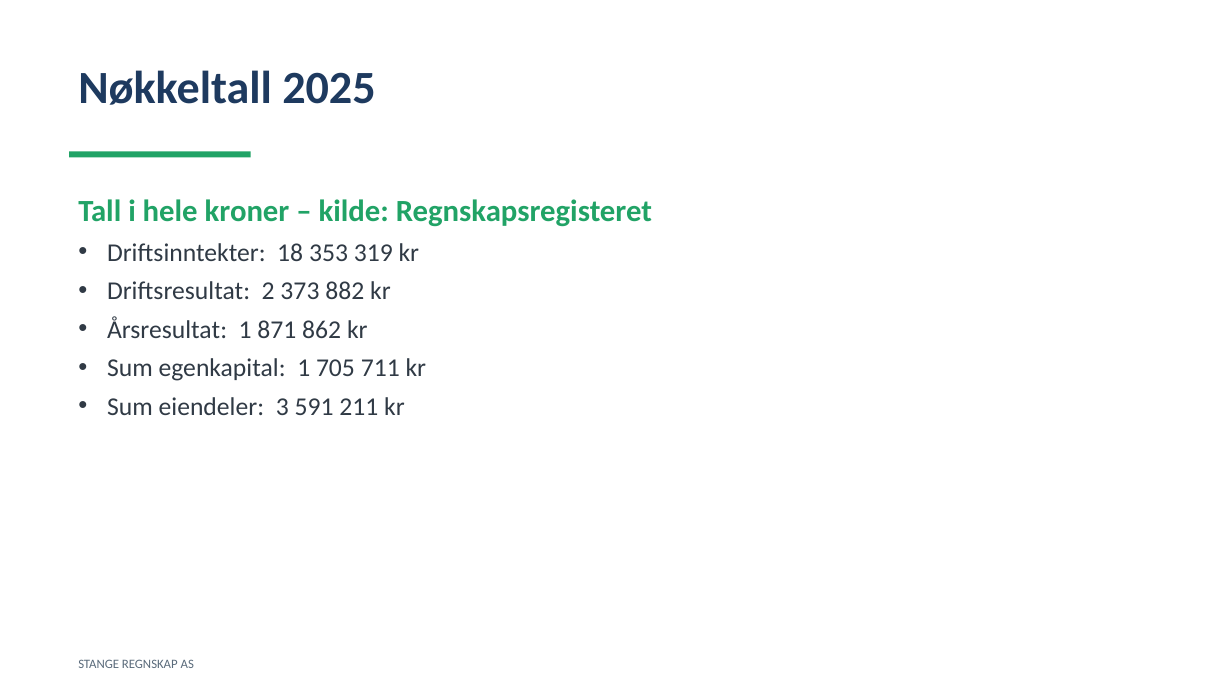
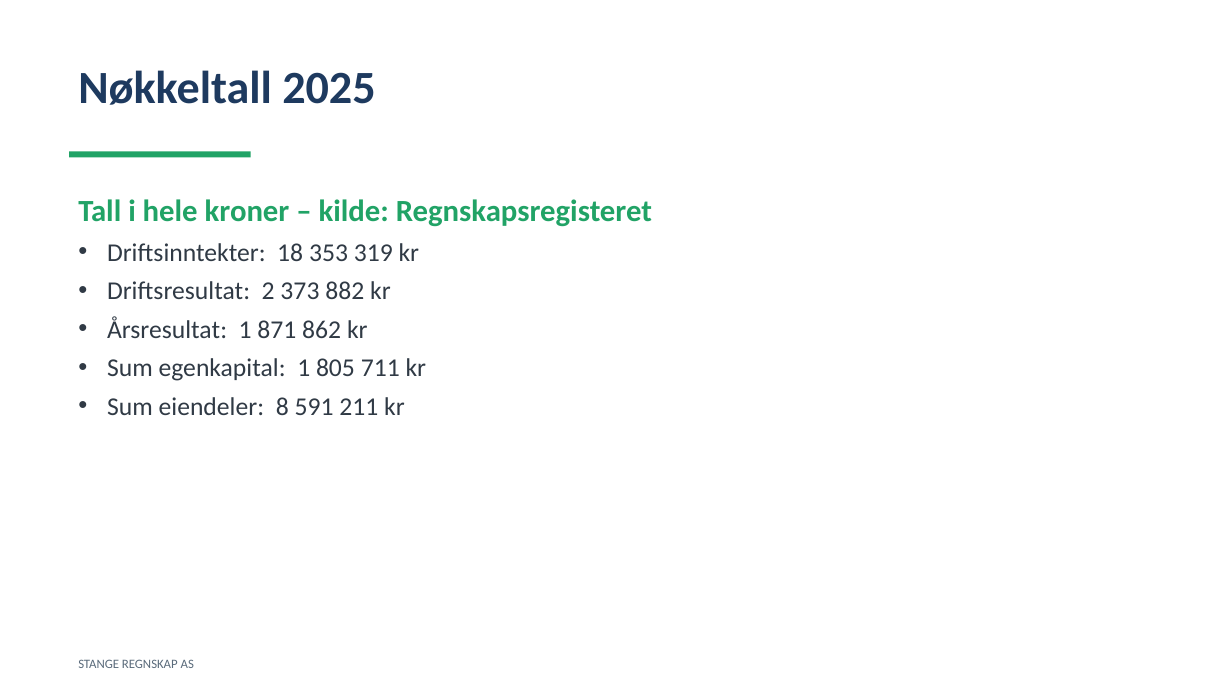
705: 705 -> 805 (335, 368)
3: 3 -> 8 (282, 407)
